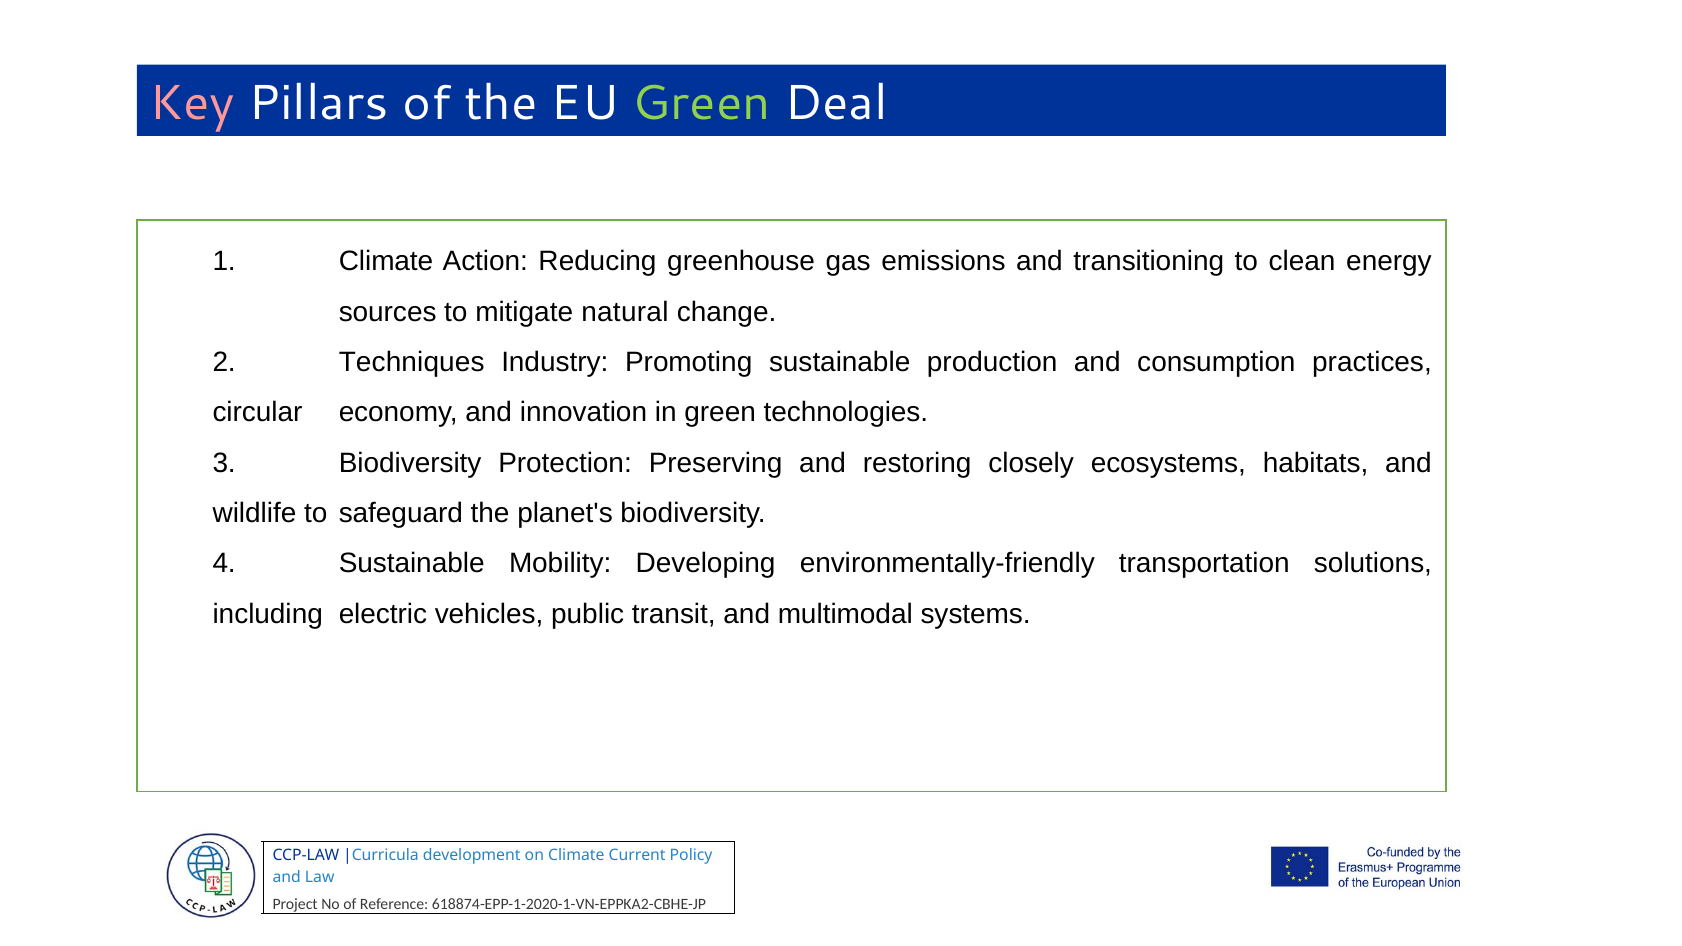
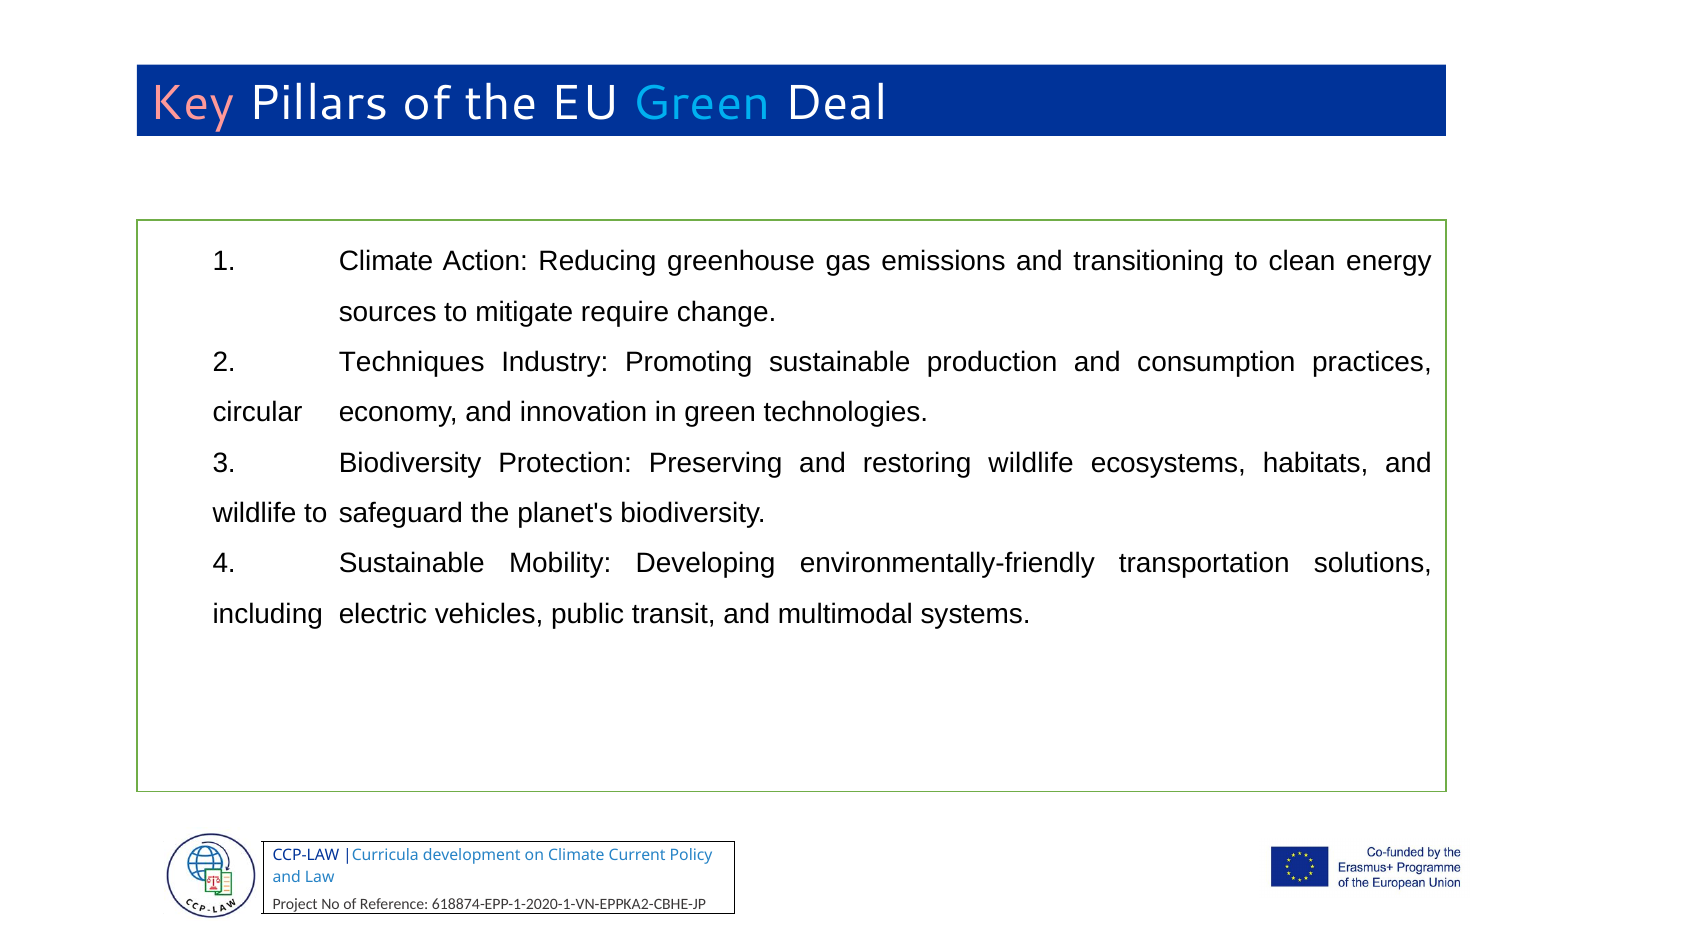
Green colour: light green -> light blue (702, 104)
natural: natural -> require (625, 312)
restoring closely: closely -> wildlife (1031, 463)
